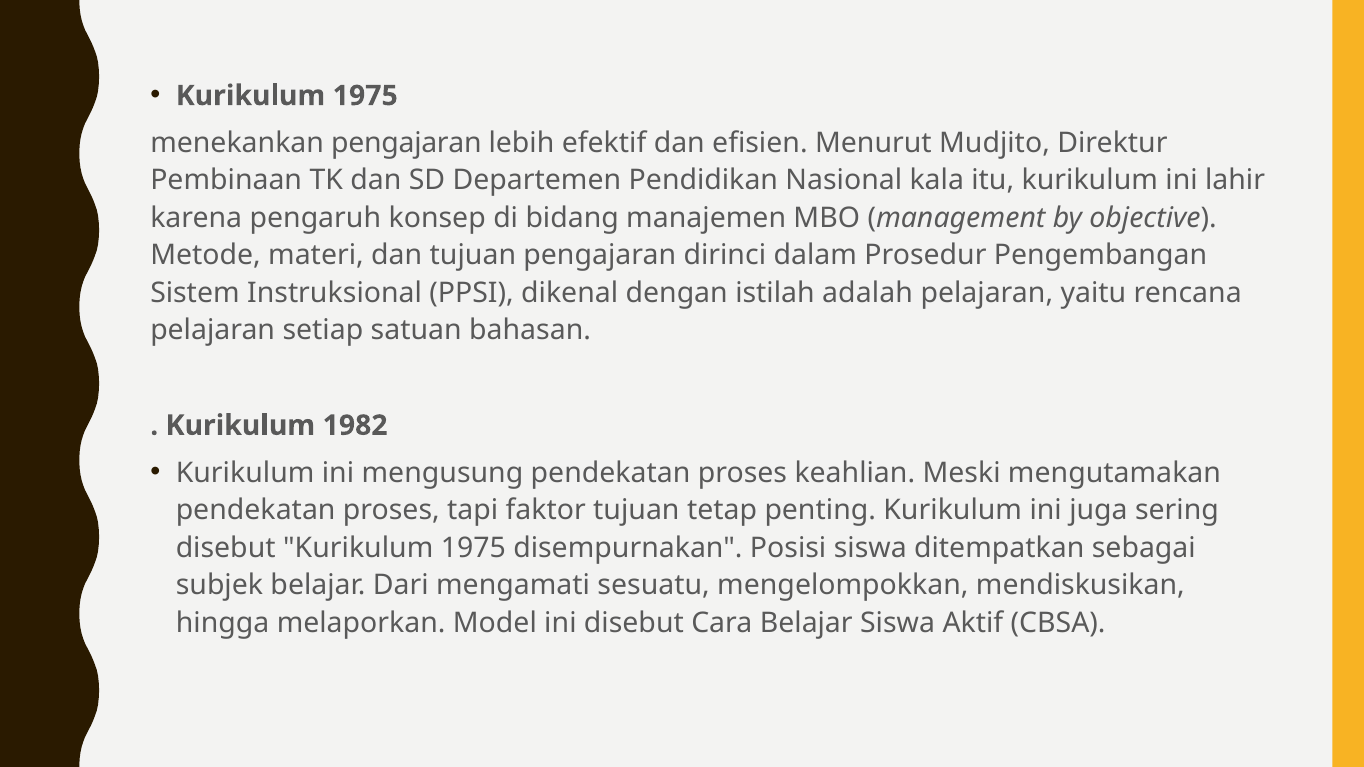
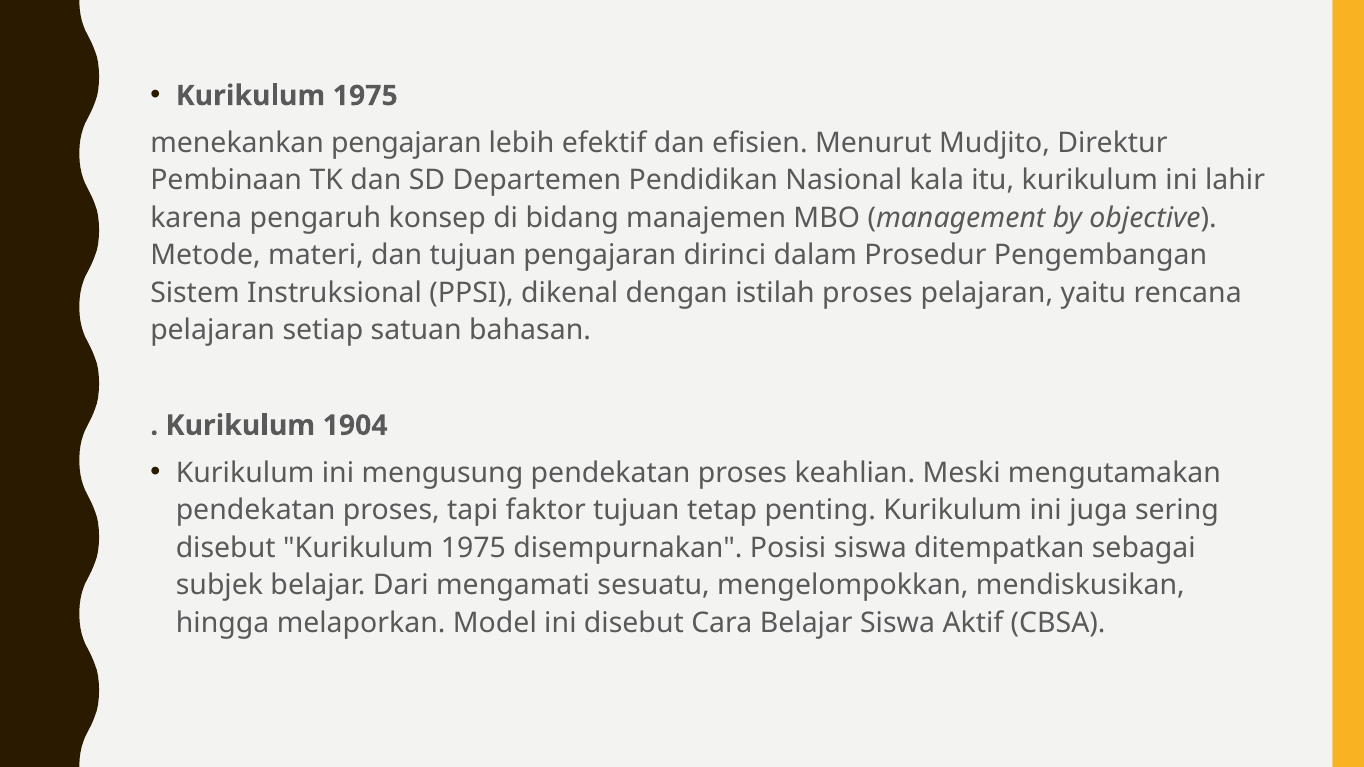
istilah adalah: adalah -> proses (868, 293)
1982: 1982 -> 1904 (355, 426)
